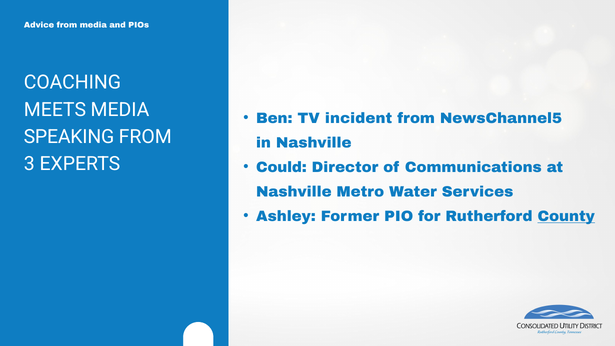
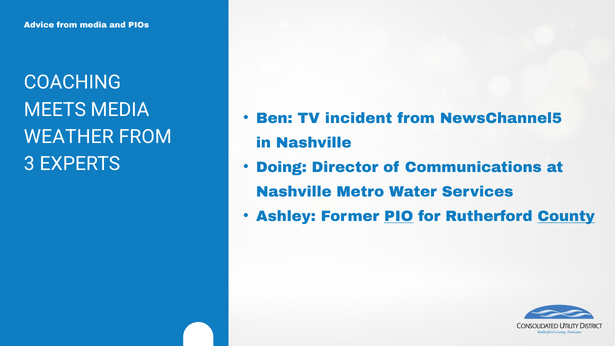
SPEAKING: SPEAKING -> WEATHER (69, 137)
Could: Could -> Doing (281, 167)
PIO underline: none -> present (399, 216)
